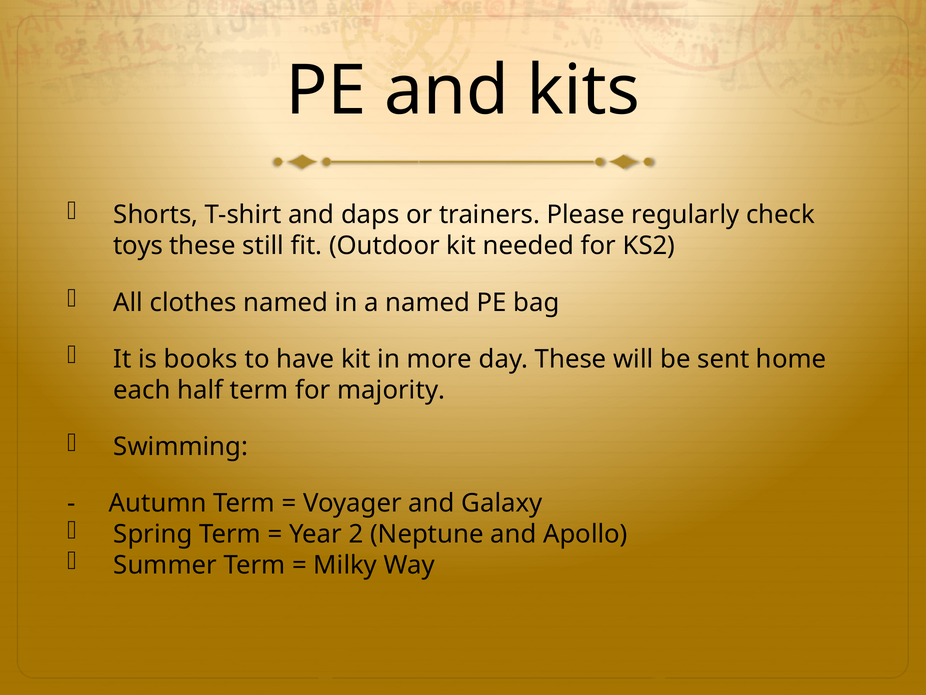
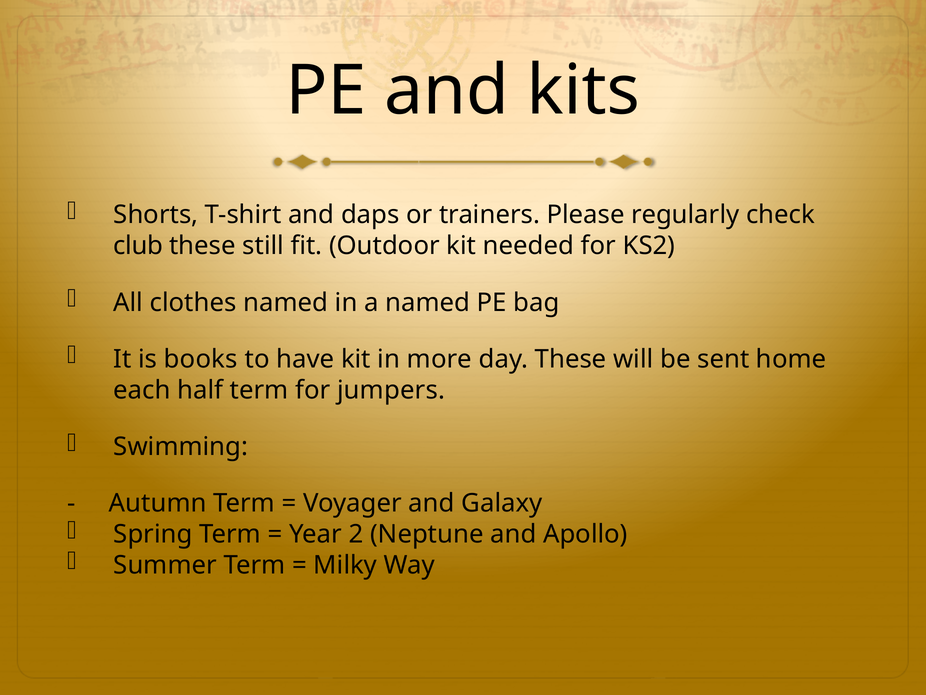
toys: toys -> club (138, 246)
majority: majority -> jumpers (391, 390)
